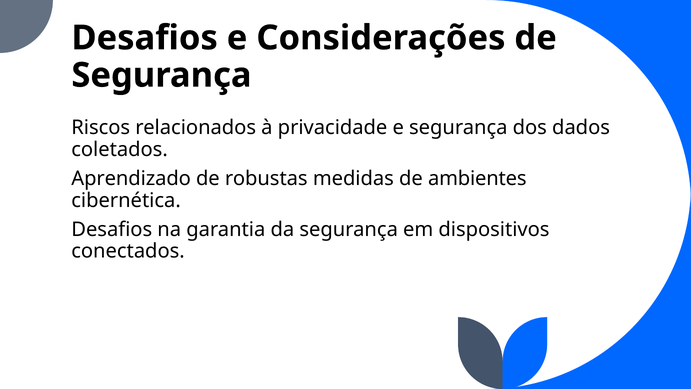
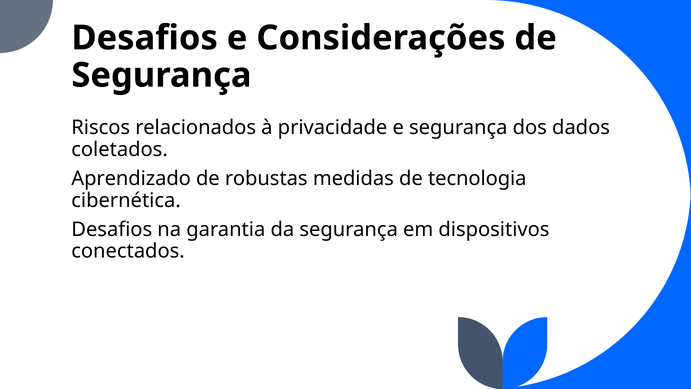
ambientes: ambientes -> tecnologia (477, 178)
